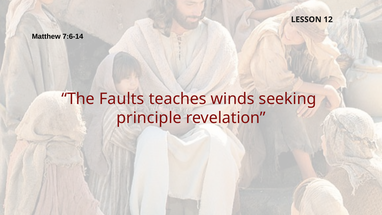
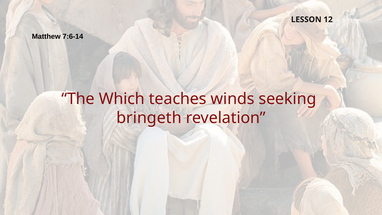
Faults: Faults -> Which (122, 99)
principle: principle -> bringeth (149, 118)
